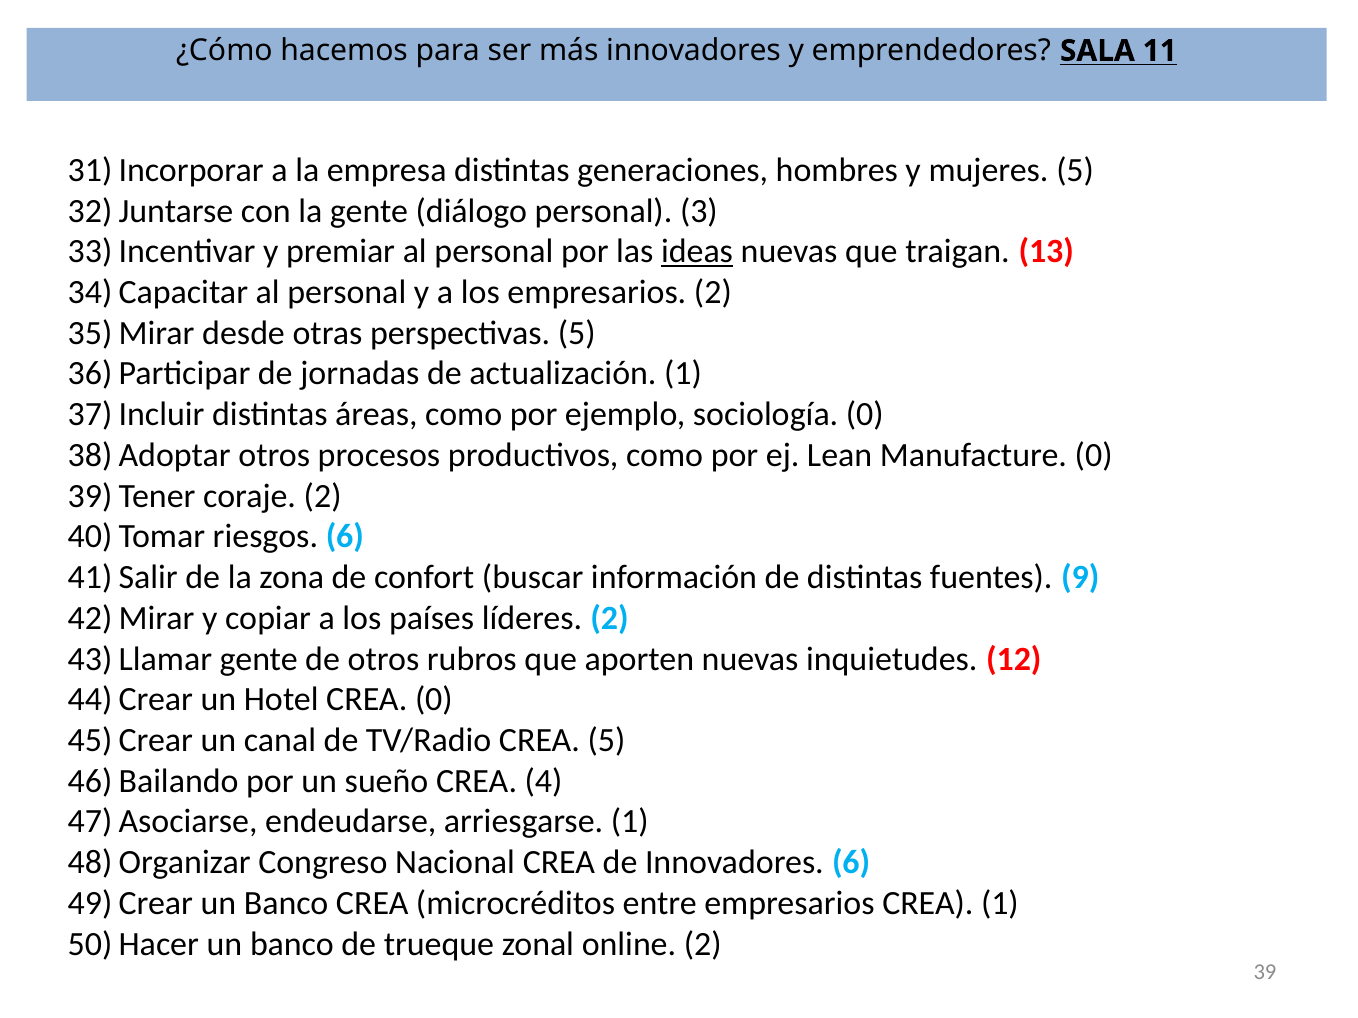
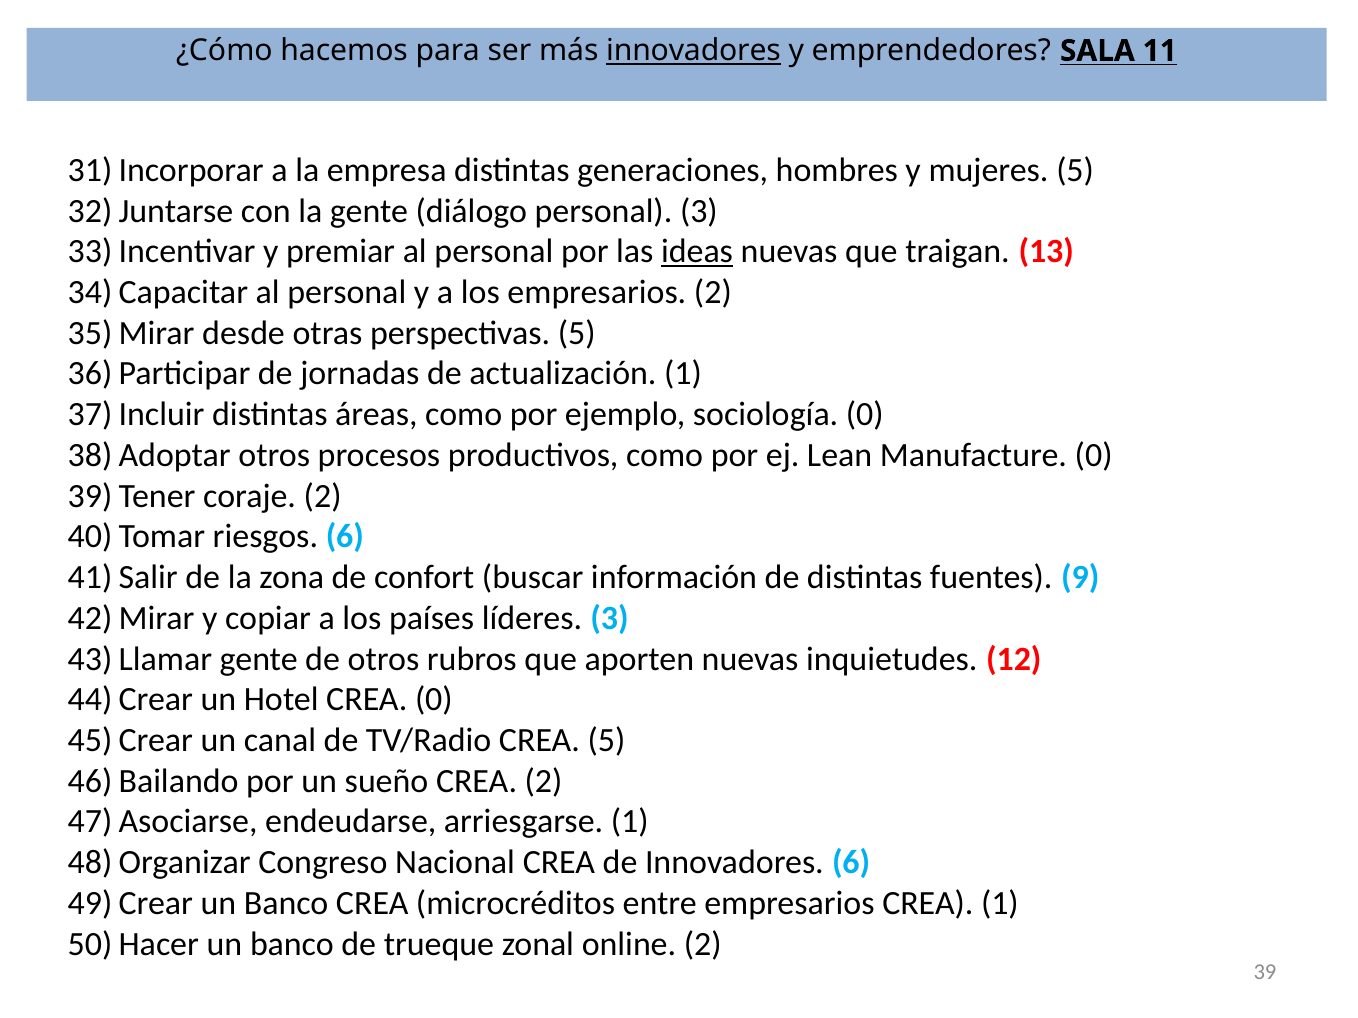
innovadores underline: none -> present (693, 51)
líderes 2: 2 -> 3 (609, 618)
CREA 4: 4 -> 2 (544, 781)
